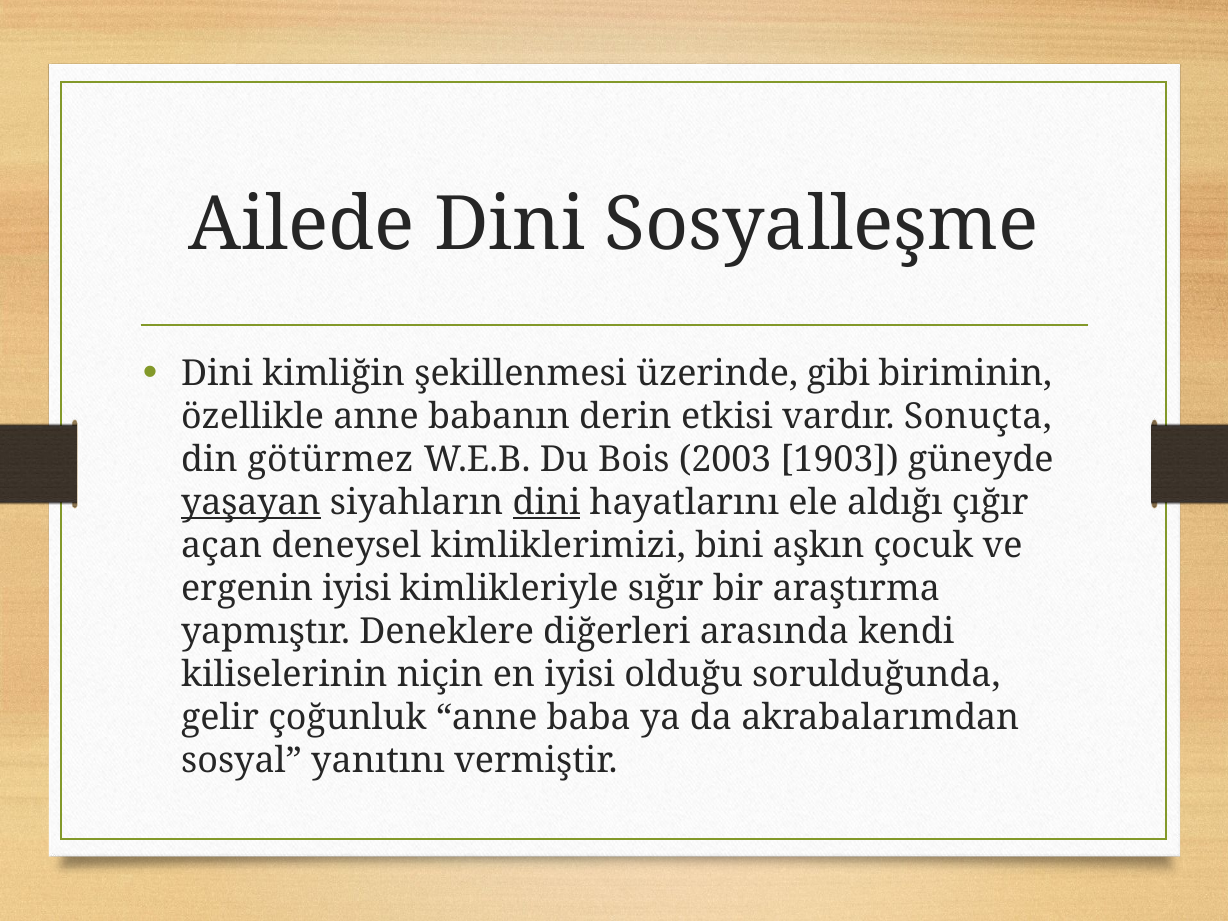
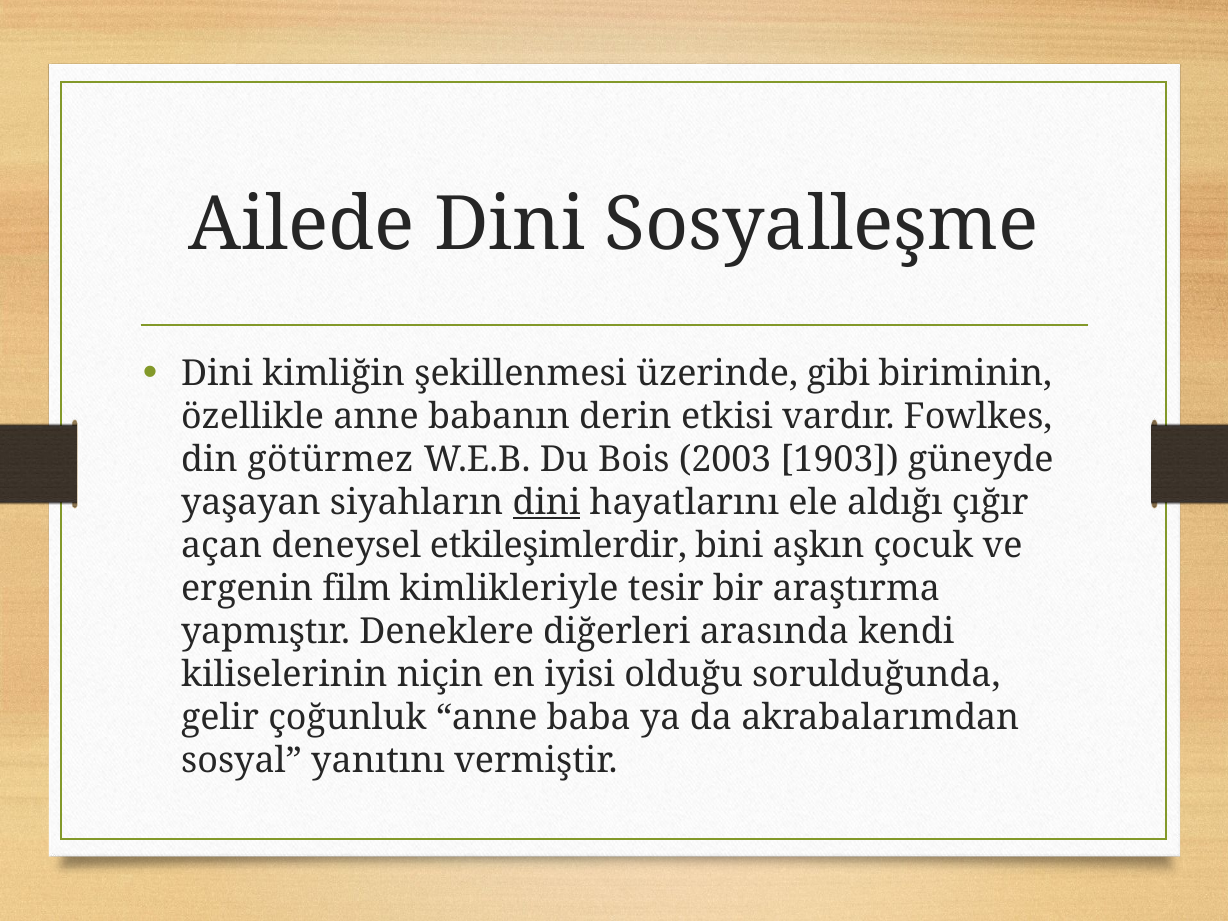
Sonuçta: Sonuçta -> Fowlkes (978, 417)
yaşayan underline: present -> none (251, 502)
kimliklerimizi: kimliklerimizi -> etkileşimlerdir (559, 545)
ergenin iyisi: iyisi -> film (357, 588)
sığır: sığır -> tesir (666, 588)
